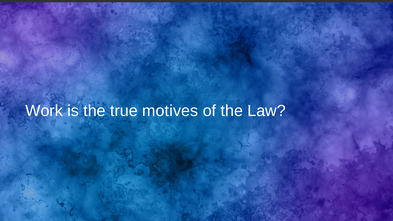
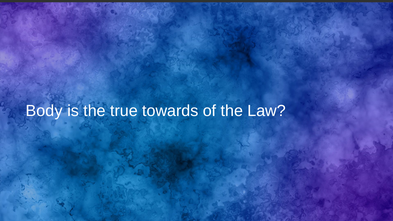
Work: Work -> Body (44, 111)
motives: motives -> towards (170, 111)
